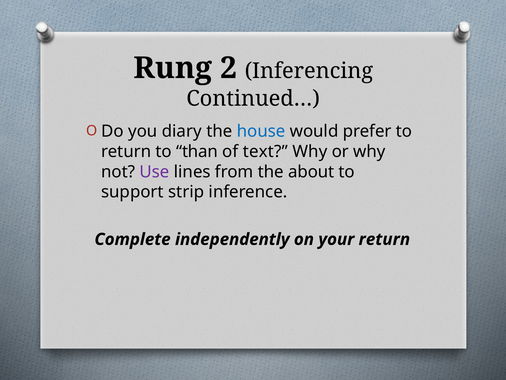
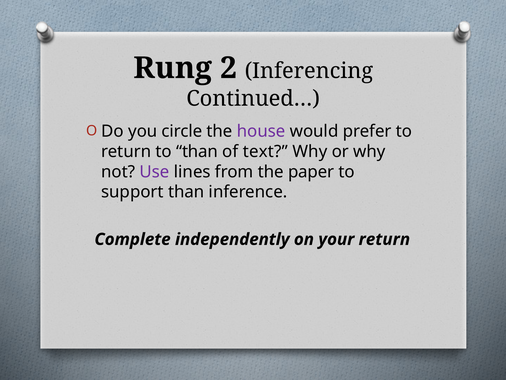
diary: diary -> circle (182, 131)
house colour: blue -> purple (261, 131)
about: about -> paper (311, 172)
support strip: strip -> than (186, 192)
